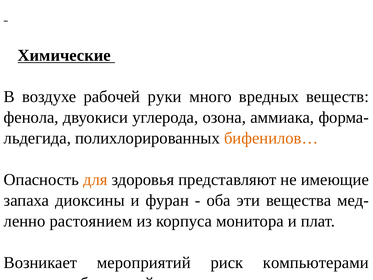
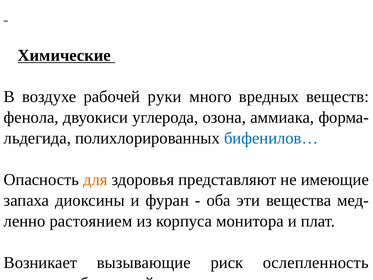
бифенилов… colour: orange -> blue (271, 138)
мероприятий: мероприятий -> вызывающие (144, 262)
компьютерами: компьютерами -> ослепленность (316, 262)
